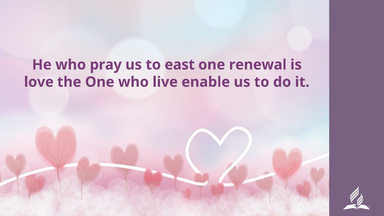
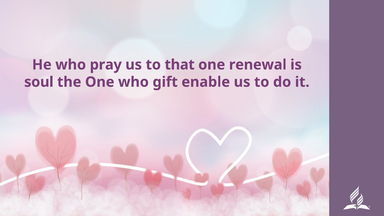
east: east -> that (180, 65)
love: love -> soul (39, 82)
live: live -> gift (165, 82)
